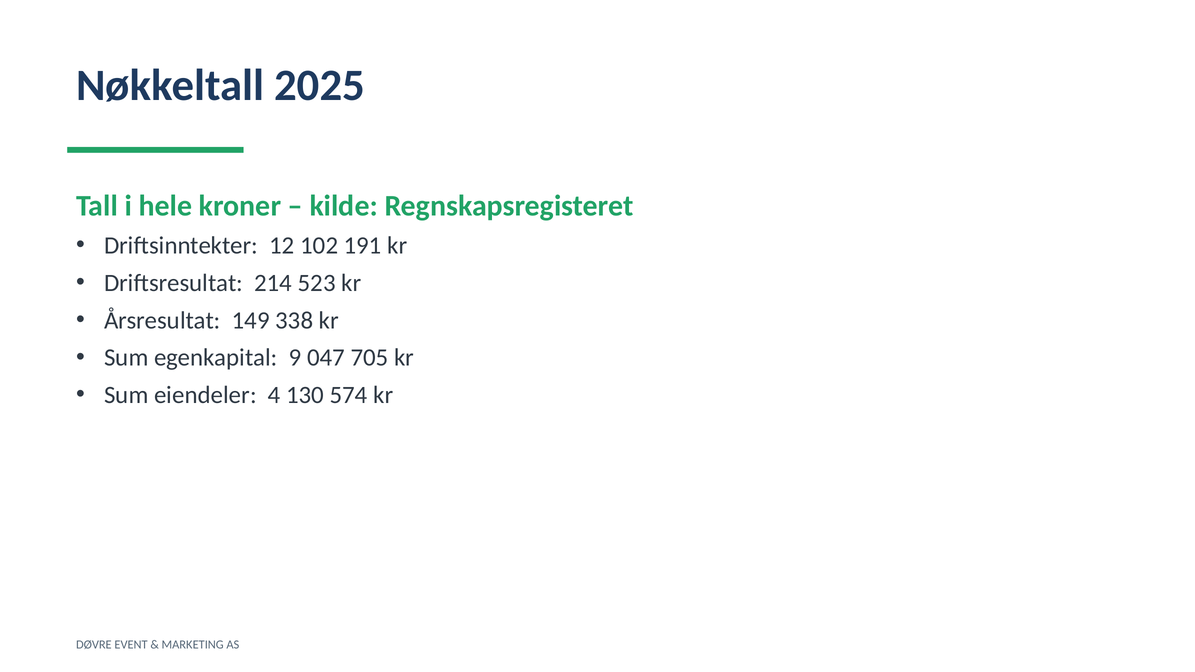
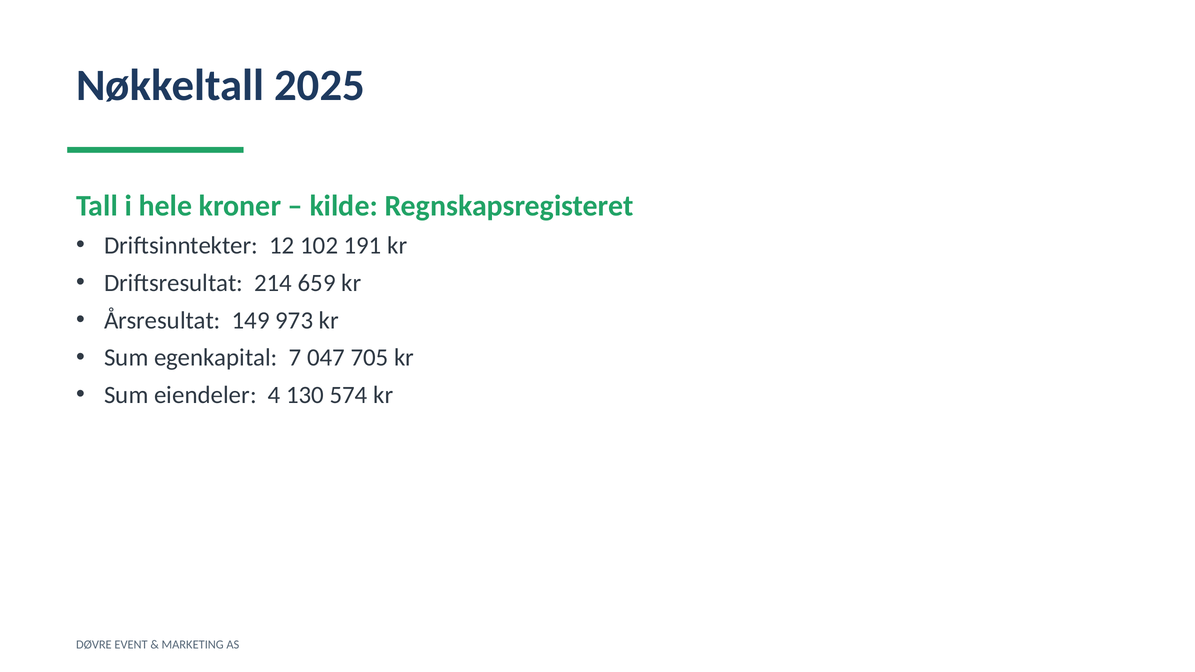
523: 523 -> 659 (317, 283)
338: 338 -> 973 (294, 320)
9: 9 -> 7 (295, 358)
